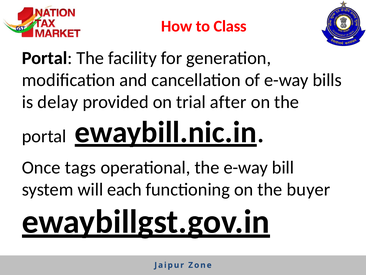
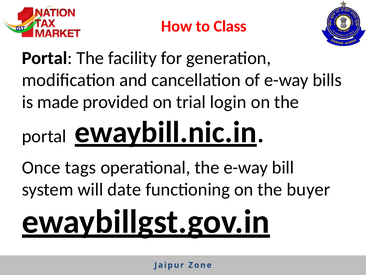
delay: delay -> made (58, 102)
after: after -> login (228, 102)
each: each -> date (124, 189)
